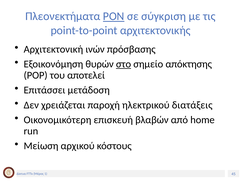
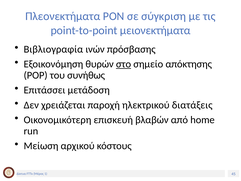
PON underline: present -> none (114, 16)
αρχιτεκτονικής: αρχιτεκτονικής -> μειονεκτήματα (155, 30)
Αρχιτεκτονική: Αρχιτεκτονική -> Βιβλιογραφία (53, 49)
αποτελεί: αποτελεί -> συνήθως (86, 75)
